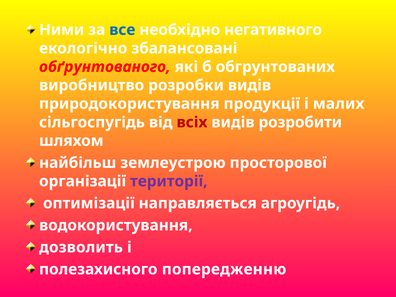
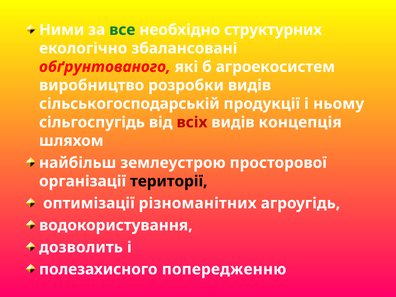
все colour: blue -> green (122, 30)
негативного: негативного -> структурних (273, 30)
обгрунтованих: обгрунтованих -> агроекосистем (275, 67)
природокористування: природокористування -> сільськогосподарській (129, 104)
малих: малих -> ньому (339, 104)
розробити: розробити -> концепція (300, 122)
території colour: purple -> black (169, 181)
направляється: направляється -> різноманітних (198, 203)
